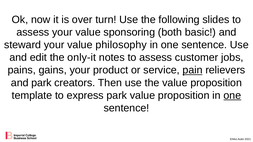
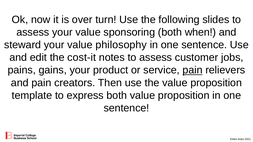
basic: basic -> when (200, 32)
only-it: only-it -> cost-it (82, 58)
and park: park -> pain (41, 83)
express park: park -> both (117, 96)
one underline: present -> none (232, 96)
